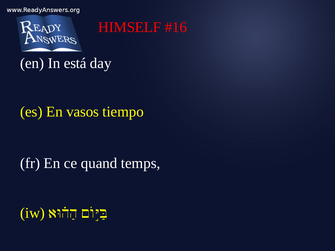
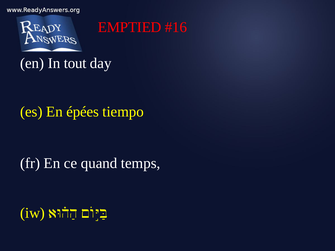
HIMSELF: HIMSELF -> EMPTIED (130, 27)
está: está -> tout (75, 63)
vasos: vasos -> épées (83, 112)
